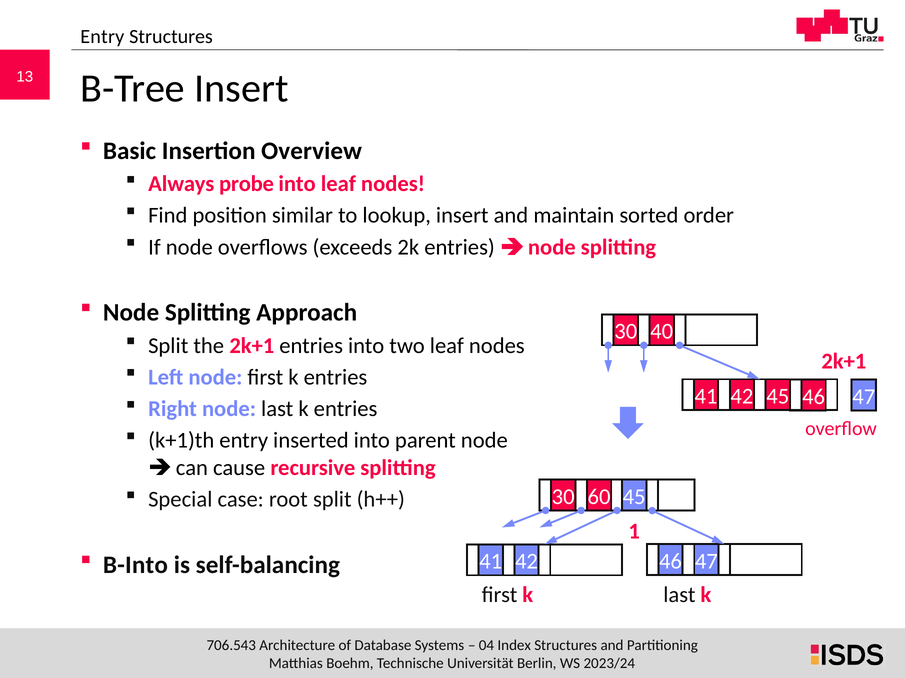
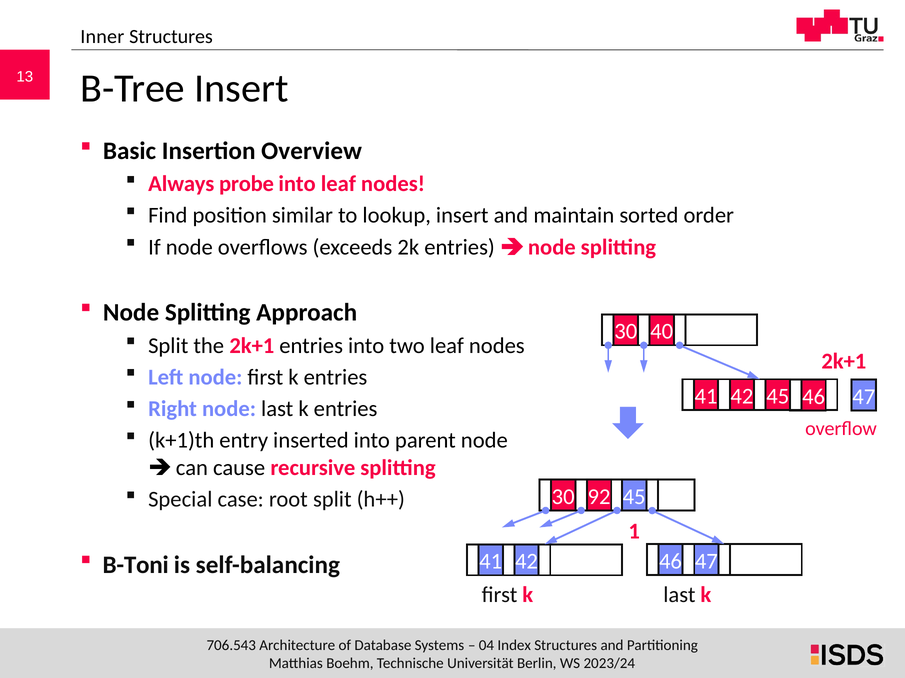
Entry: Entry -> Inner (102, 37)
60: 60 -> 92 (599, 497)
B-Into: B-Into -> B-Toni (136, 565)
